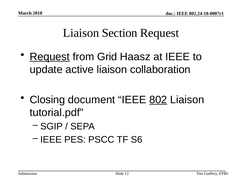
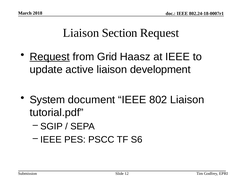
collaboration: collaboration -> development (160, 70)
Closing: Closing -> System (47, 100)
802 underline: present -> none (158, 100)
